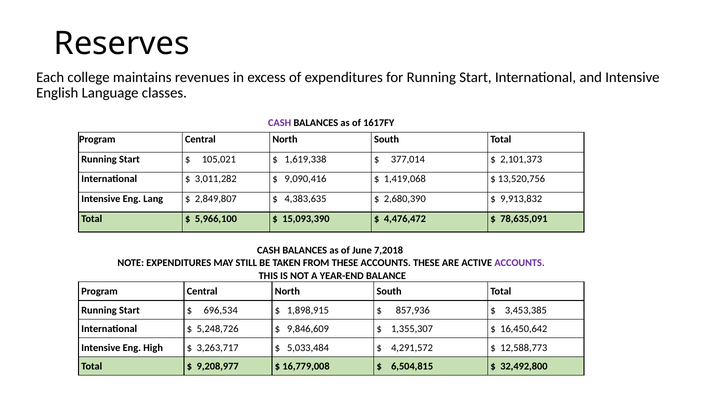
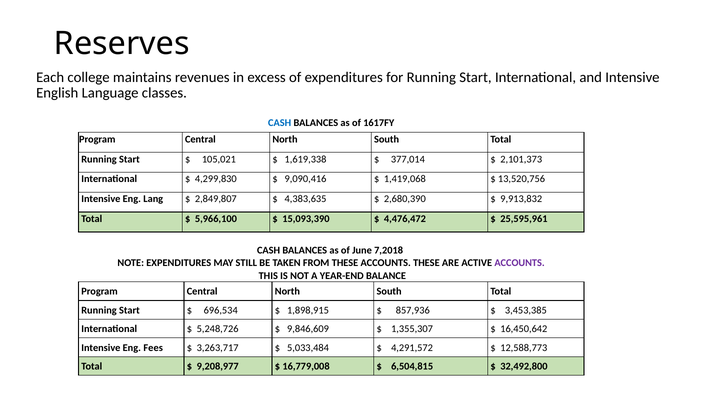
CASH colour: purple -> blue (280, 123)
3,011,282: 3,011,282 -> 4,299,830 (216, 179)
78,635,091: 78,635,091 -> 25,595,961 (524, 219)
High: High -> Fees (153, 348)
